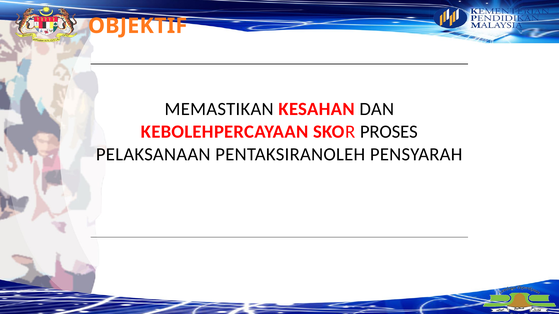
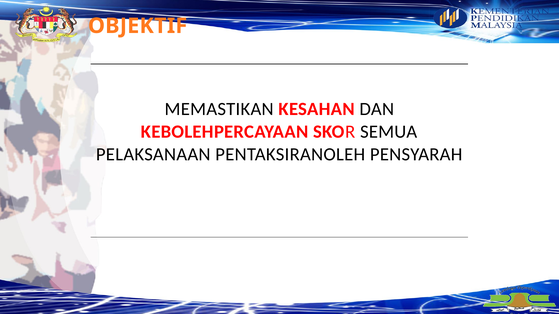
PROSES: PROSES -> SEMUA (389, 132)
